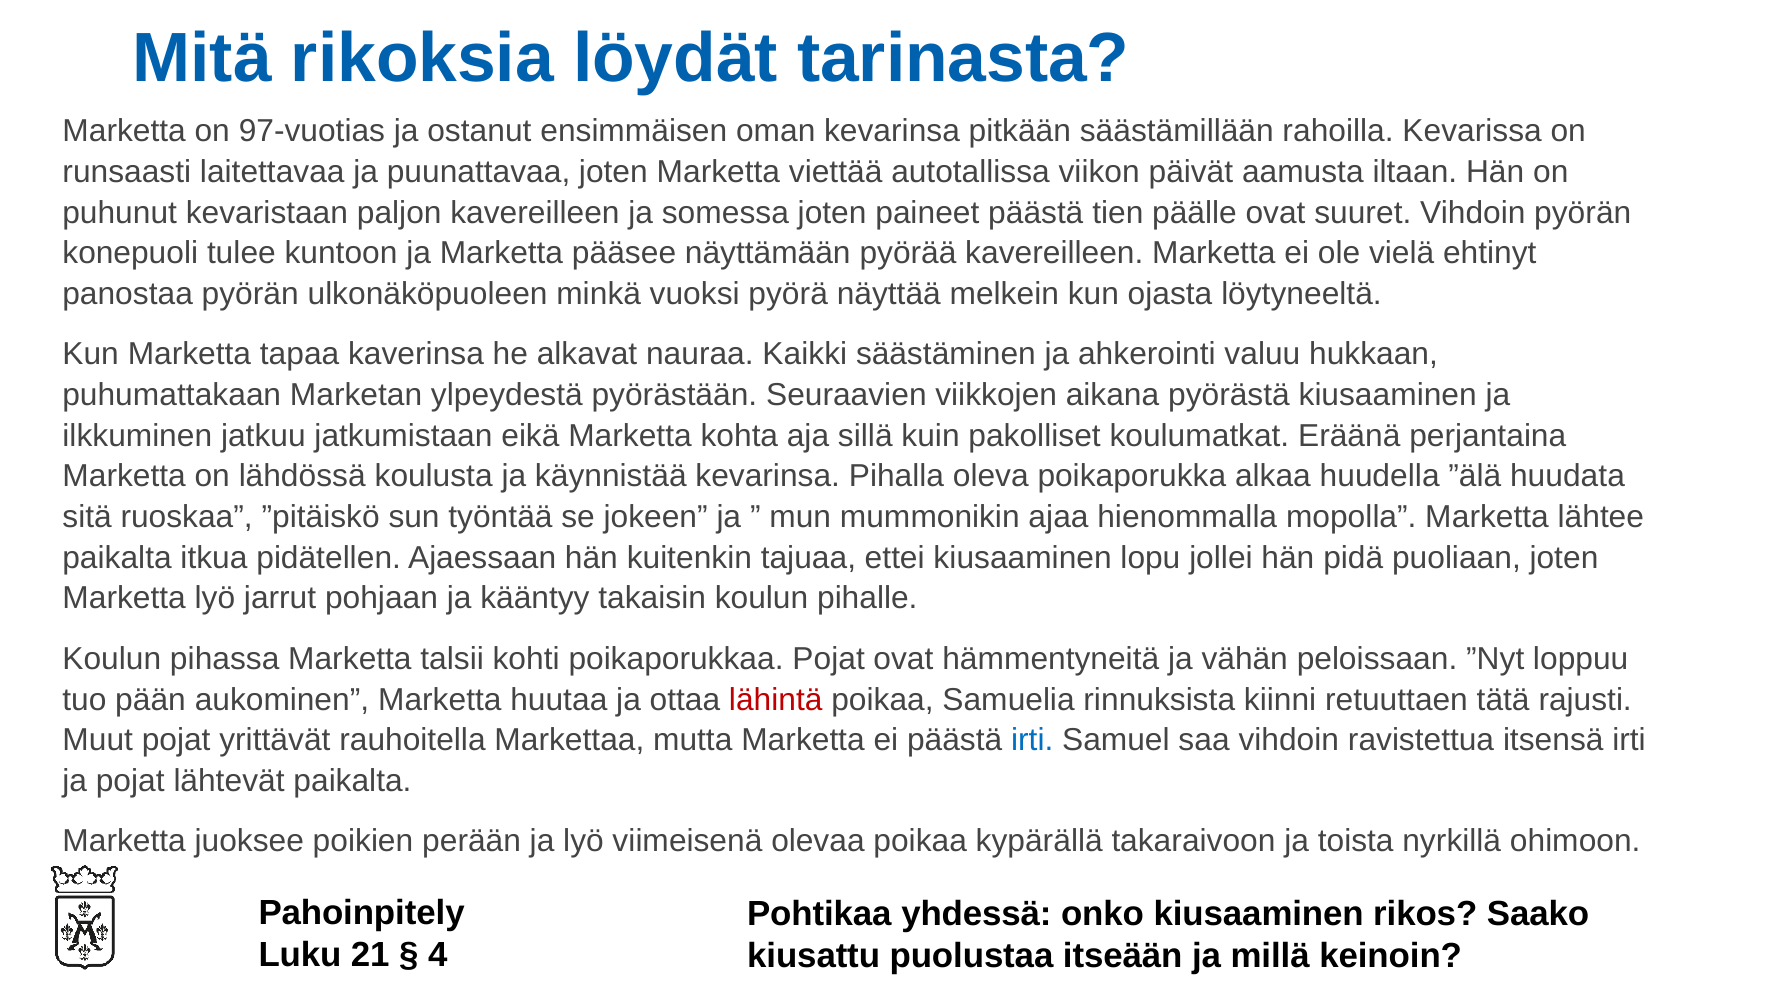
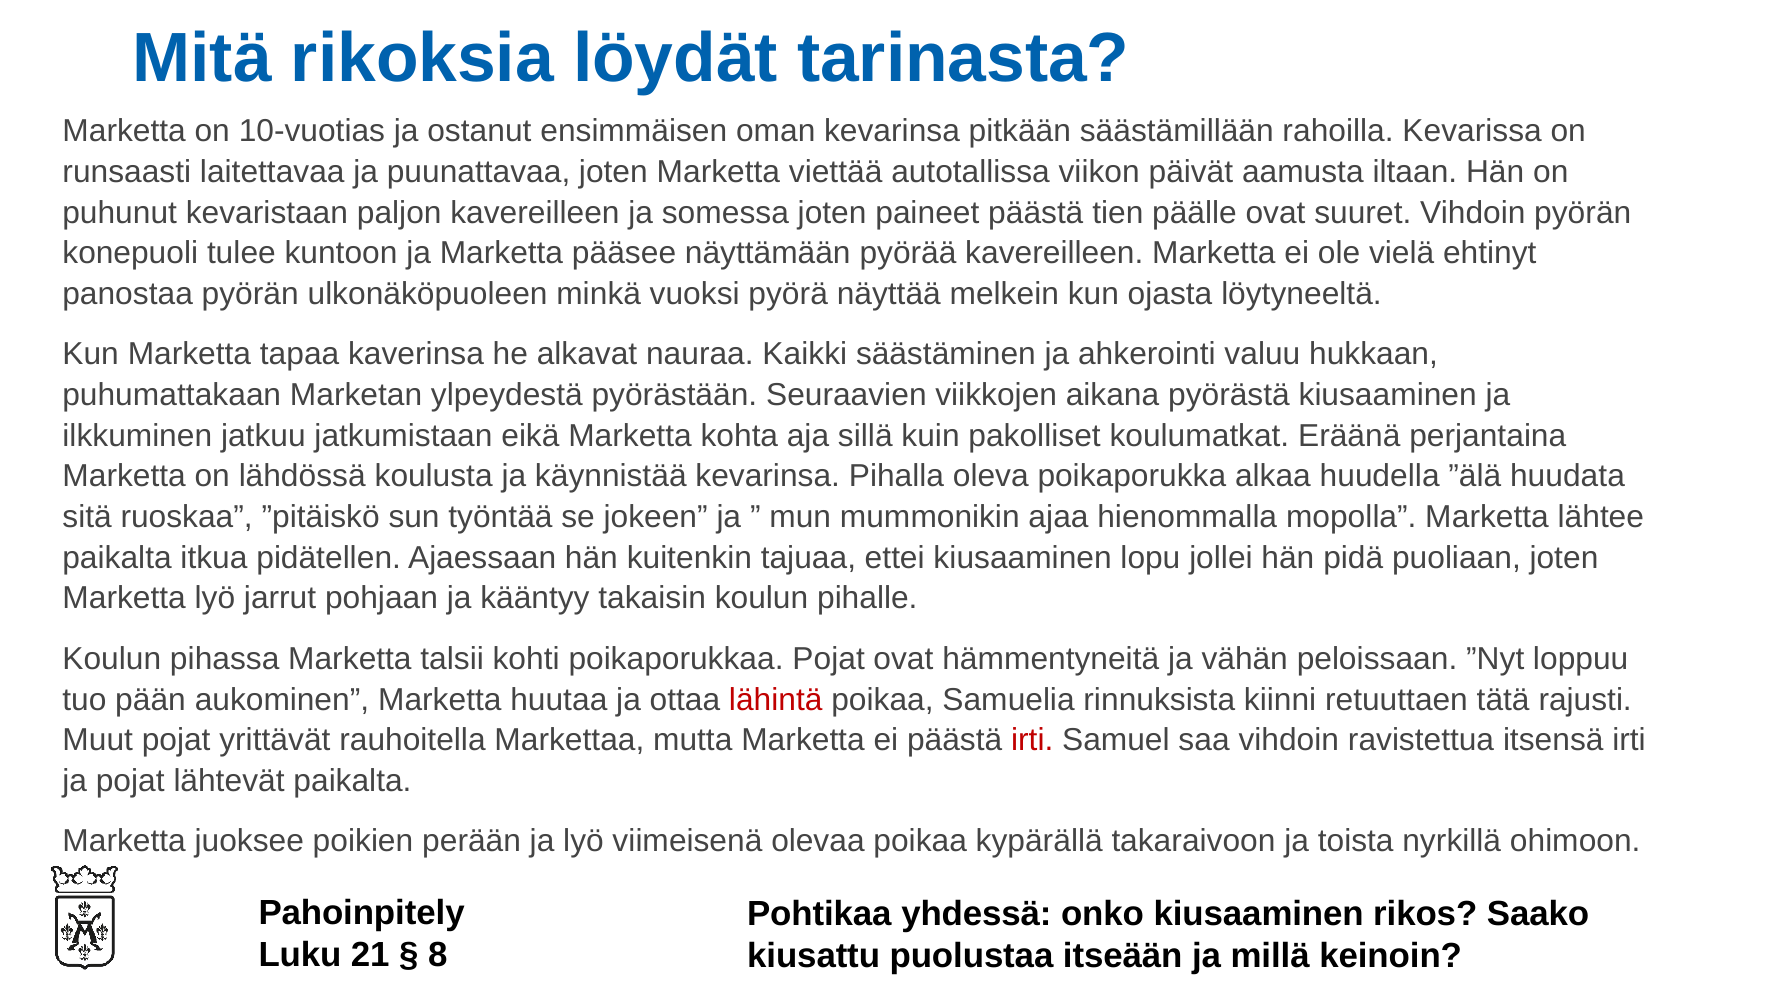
97-vuotias: 97-vuotias -> 10-vuotias (312, 131)
irti colour: blue -> red (1032, 740)
4: 4 -> 8 (438, 955)
